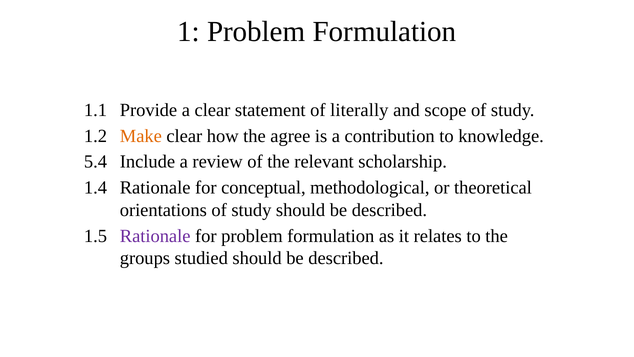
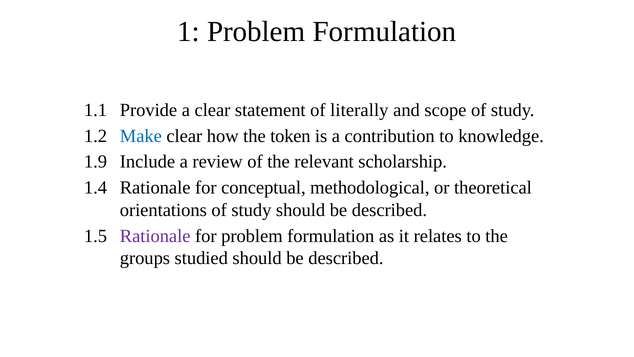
Make colour: orange -> blue (141, 136)
agree: agree -> token (290, 136)
5.4: 5.4 -> 1.9 (96, 162)
